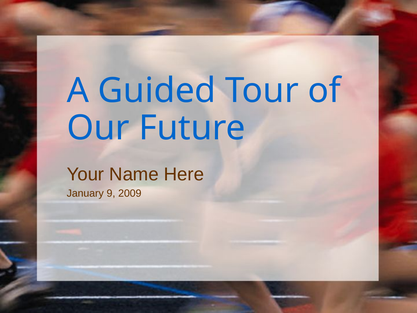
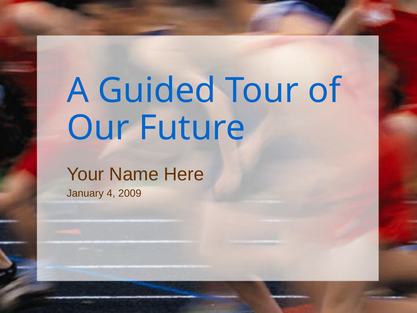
9: 9 -> 4 (111, 193)
